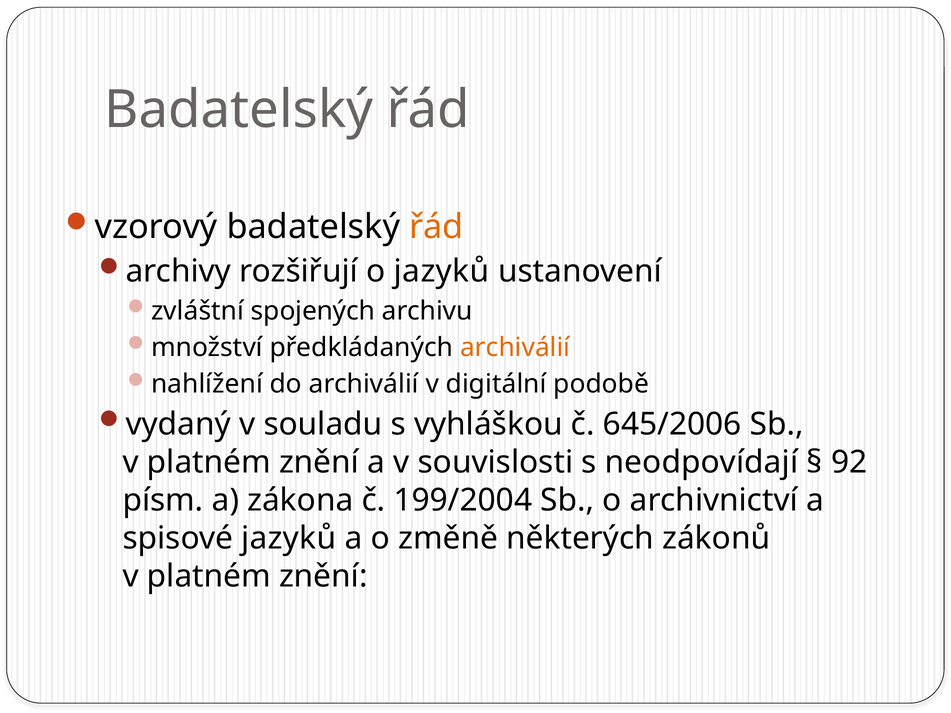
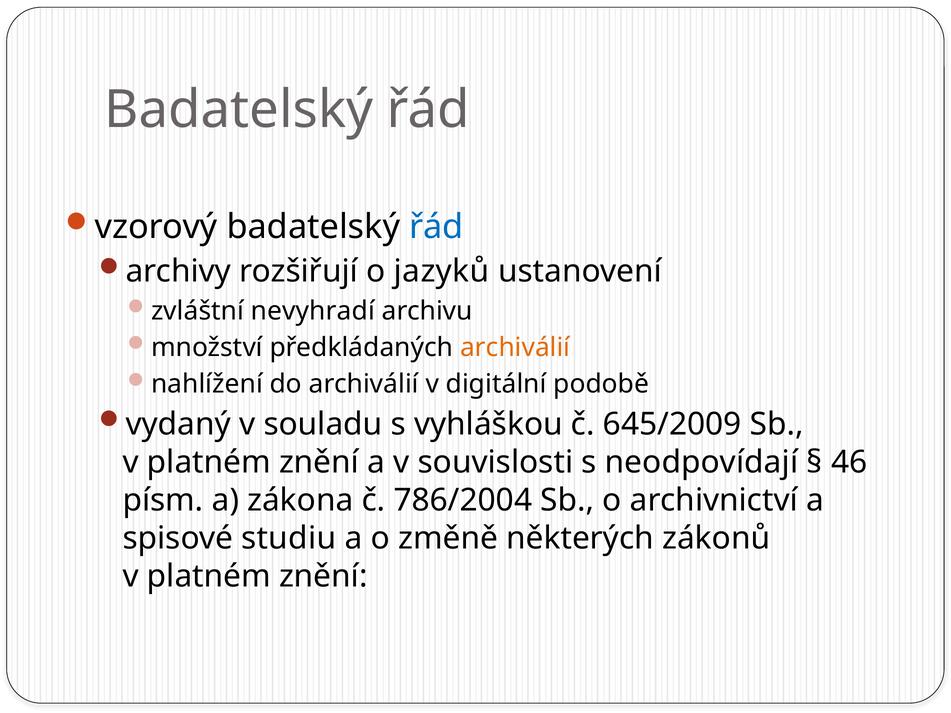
řád colour: orange -> blue (436, 227)
spojených: spojených -> nevyhradí (313, 311)
645/2006: 645/2006 -> 645/2009 (672, 424)
92: 92 -> 46 (849, 462)
199/2004: 199/2004 -> 786/2004 (463, 500)
spisové jazyků: jazyků -> studiu (289, 539)
